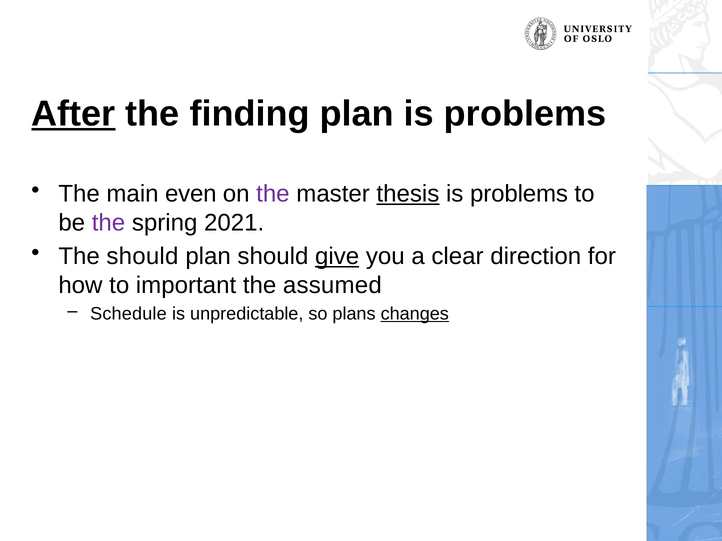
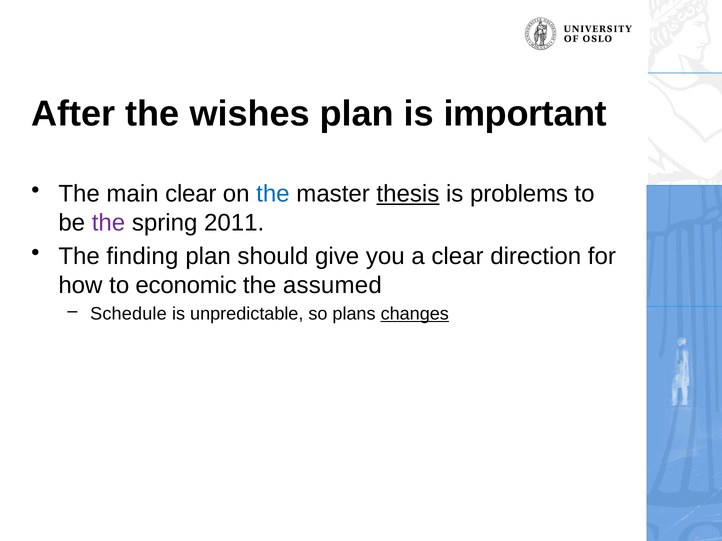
After underline: present -> none (73, 114)
finding: finding -> wishes (250, 114)
plan is problems: problems -> important (525, 114)
main even: even -> clear (191, 194)
the colour: purple -> blue (273, 194)
2021: 2021 -> 2011 (234, 223)
The should: should -> finding (142, 257)
give underline: present -> none (337, 257)
important: important -> economic (186, 286)
